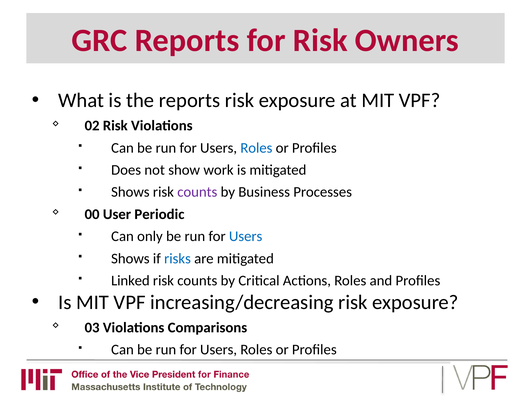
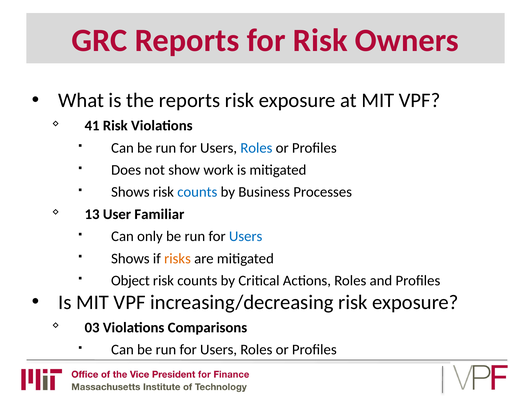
02: 02 -> 41 (92, 126)
counts colour: purple -> blue (197, 192)
00: 00 -> 13 (92, 214)
Periodic: Periodic -> Familiar (159, 214)
risks colour: blue -> orange (177, 259)
Linked: Linked -> Object (130, 281)
